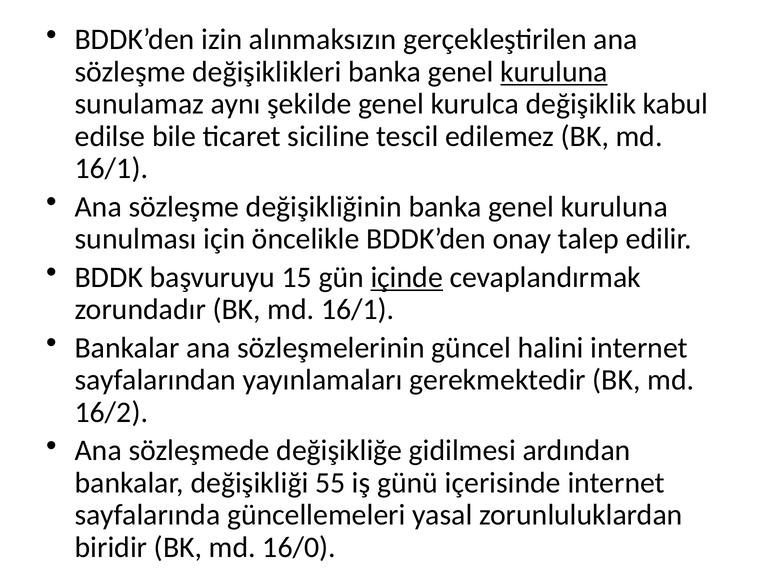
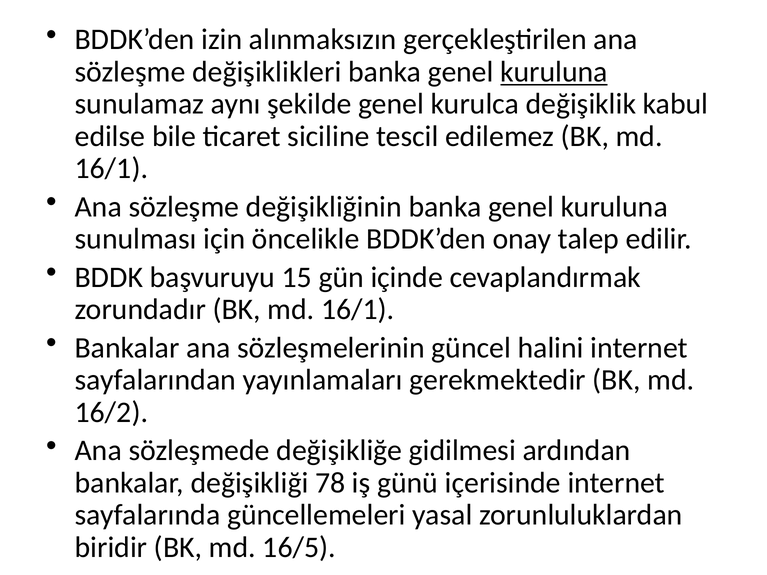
içinde underline: present -> none (407, 277)
55: 55 -> 78 (330, 483)
16/0: 16/0 -> 16/5 (299, 547)
